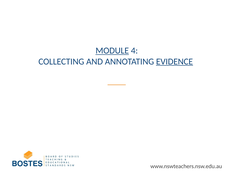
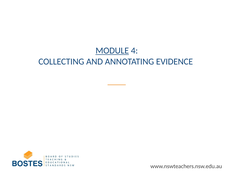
EVIDENCE underline: present -> none (174, 61)
